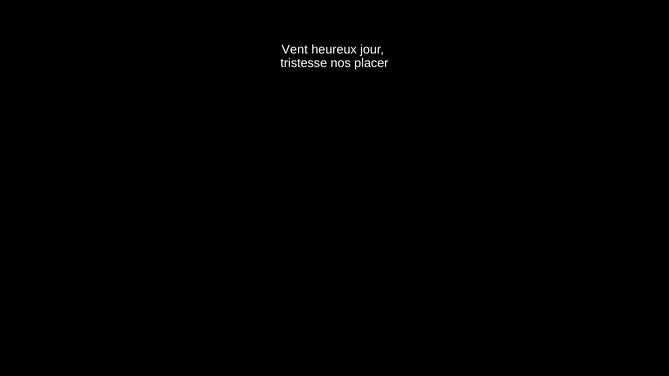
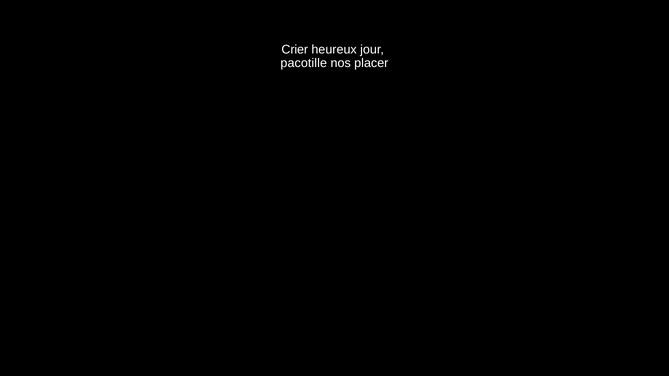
Vent: Vent -> Crier (295, 50)
tristesse: tristesse -> pacotille (304, 63)
